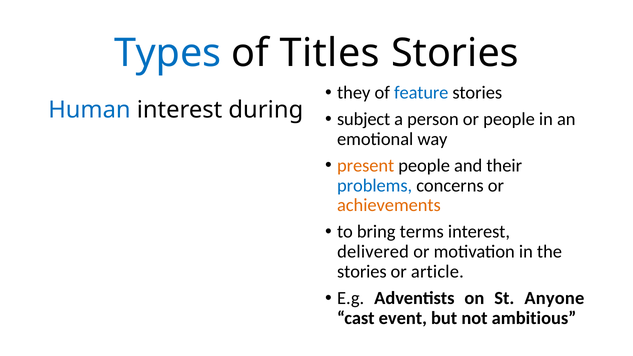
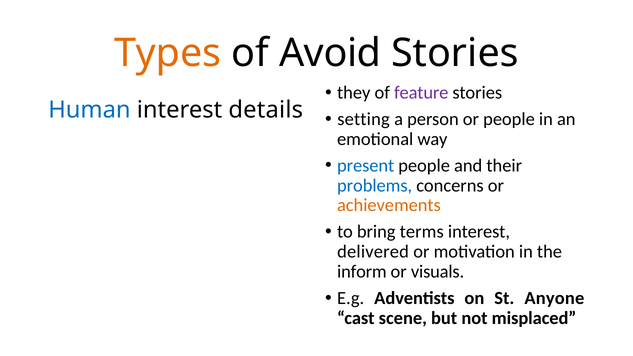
Types colour: blue -> orange (168, 53)
Titles: Titles -> Avoid (330, 53)
feature colour: blue -> purple (421, 93)
during: during -> details (266, 110)
subject: subject -> setting (363, 119)
present colour: orange -> blue (366, 166)
stories: stories -> inform (362, 272)
article: article -> visuals (438, 272)
event: event -> scene (403, 318)
ambitious: ambitious -> misplaced (534, 318)
